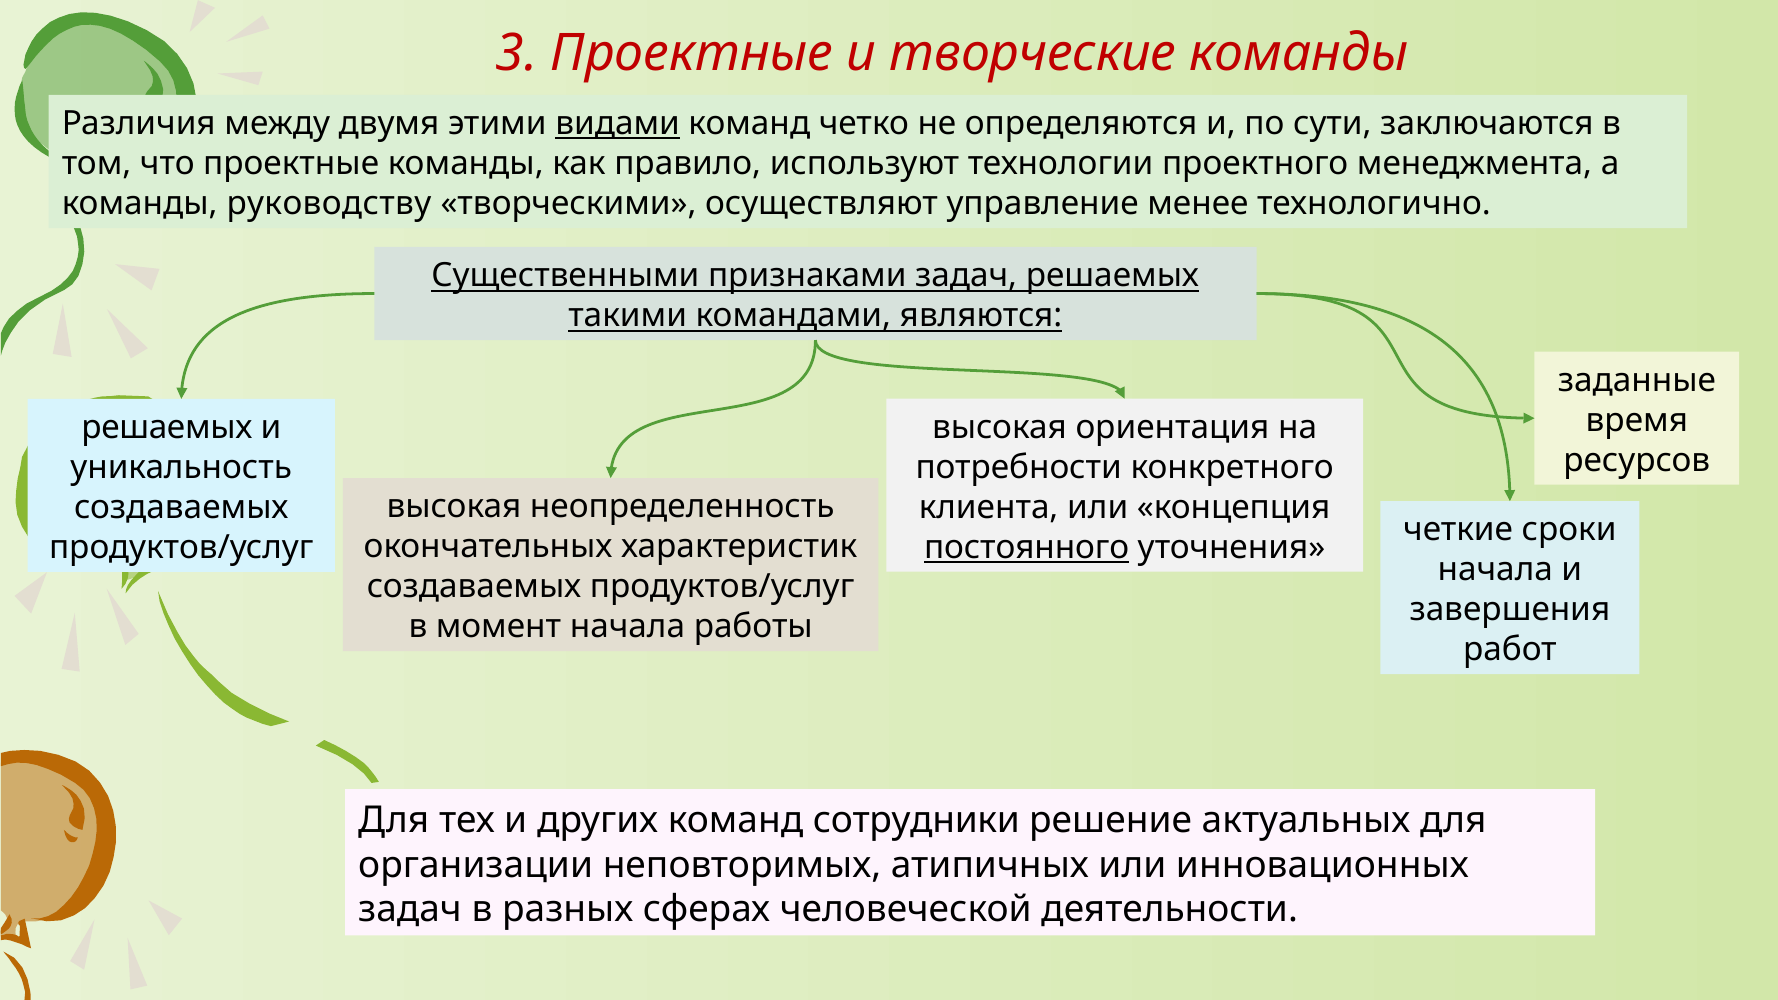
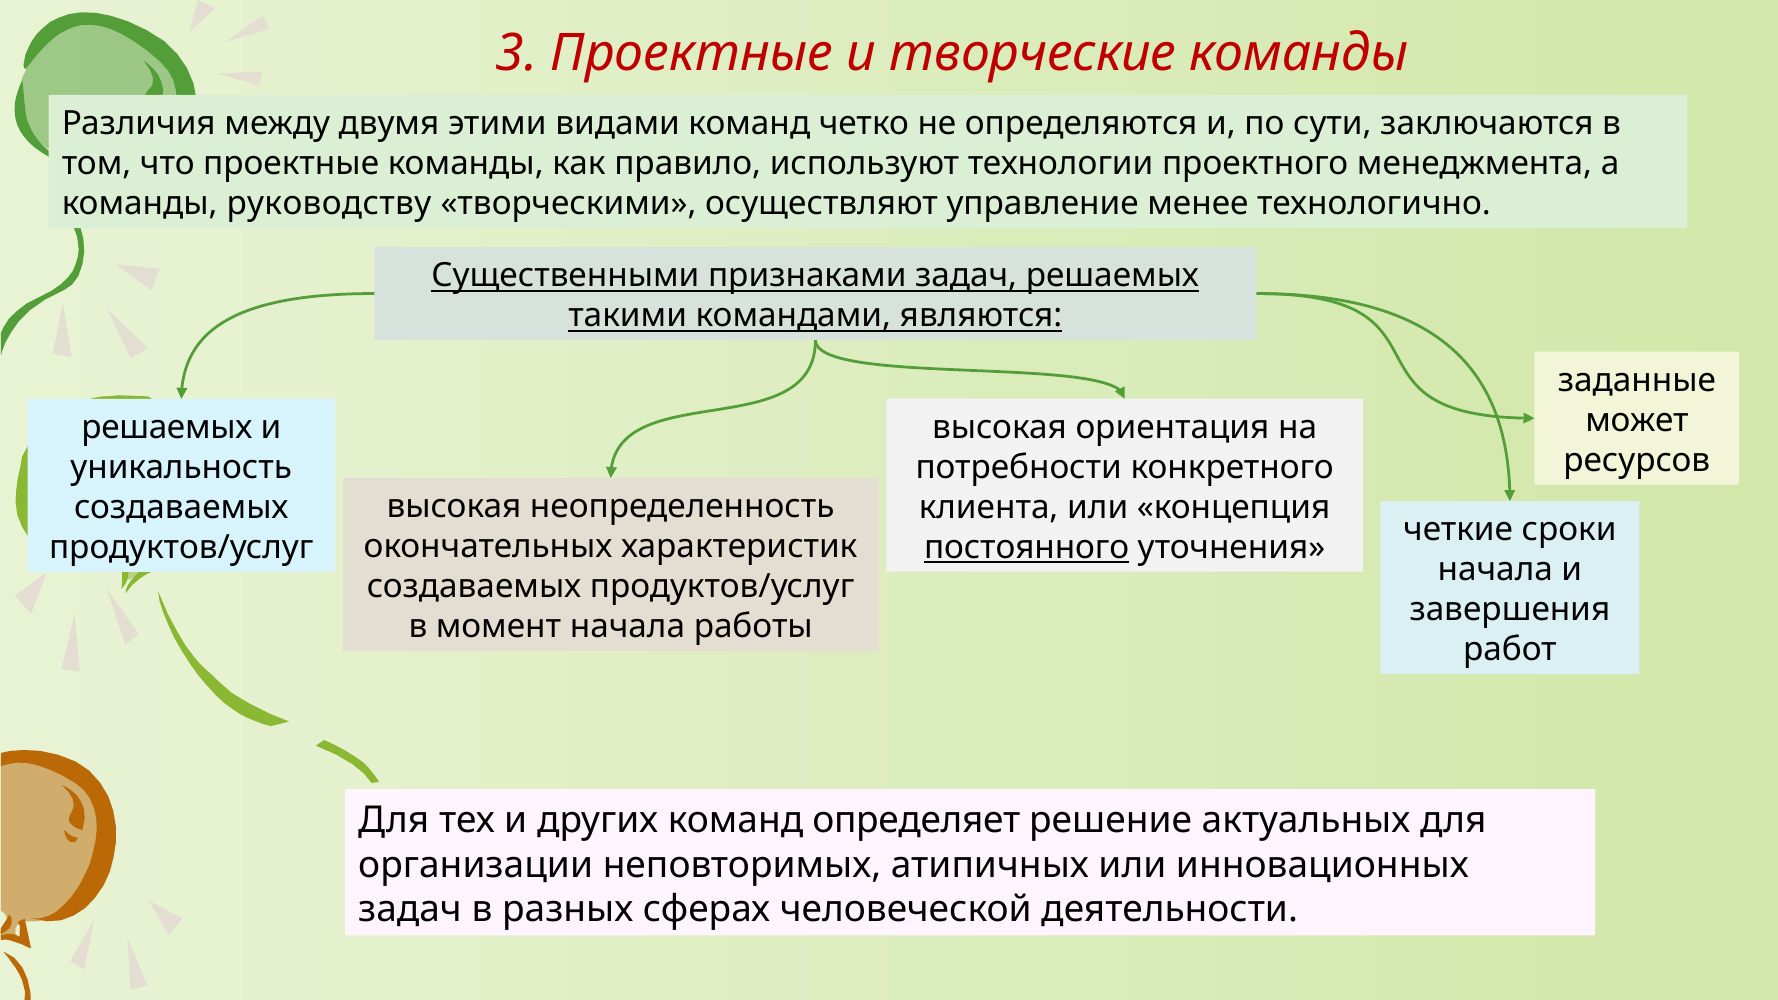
видами underline: present -> none (618, 124)
время: время -> может (1637, 421)
сотрудники: сотрудники -> определяет (916, 821)
